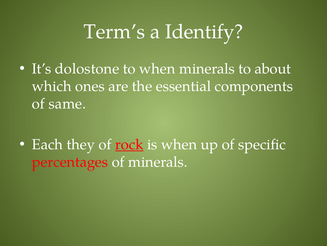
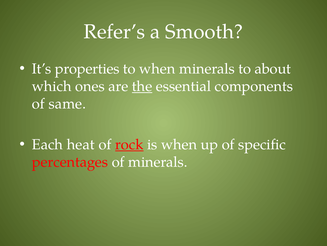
Term’s: Term’s -> Refer’s (114, 32)
Identify: Identify -> Smooth (204, 32)
dolostone: dolostone -> properties (87, 69)
the underline: none -> present (142, 86)
they: they -> heat (81, 144)
